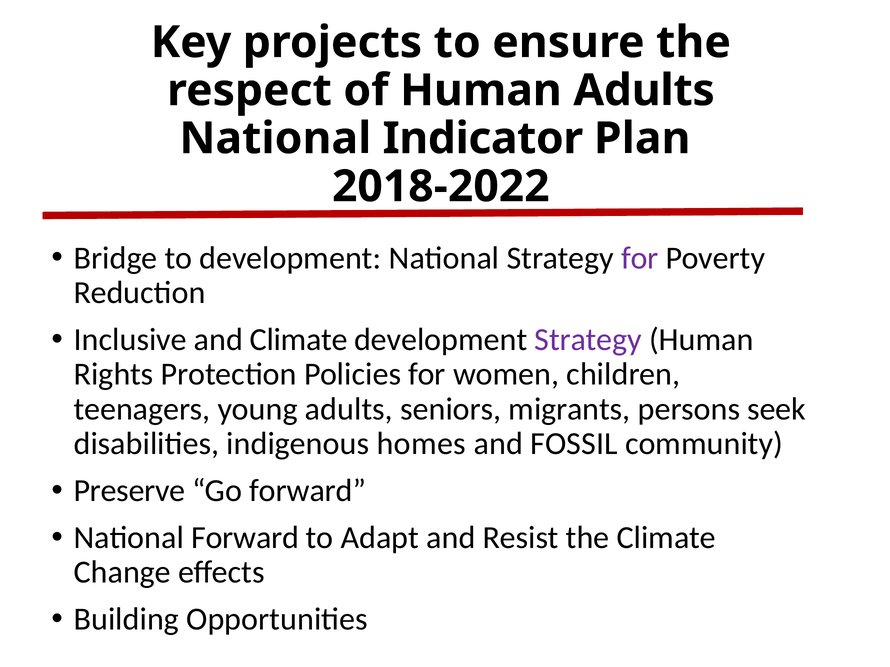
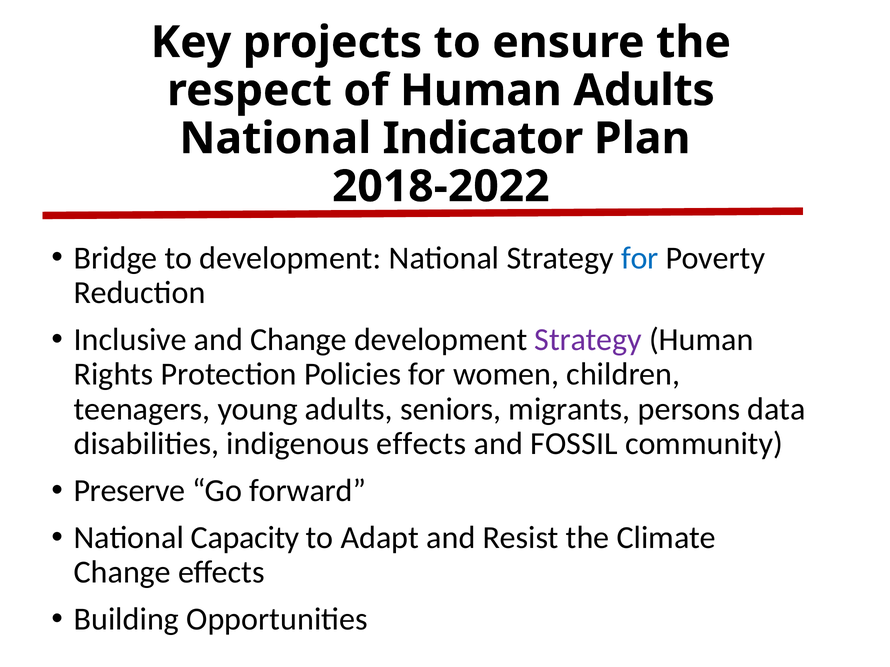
for colour: purple -> blue (640, 258)
and Climate: Climate -> Change (299, 340)
seek: seek -> data (776, 409)
indigenous homes: homes -> effects (421, 444)
National Forward: Forward -> Capacity (245, 538)
